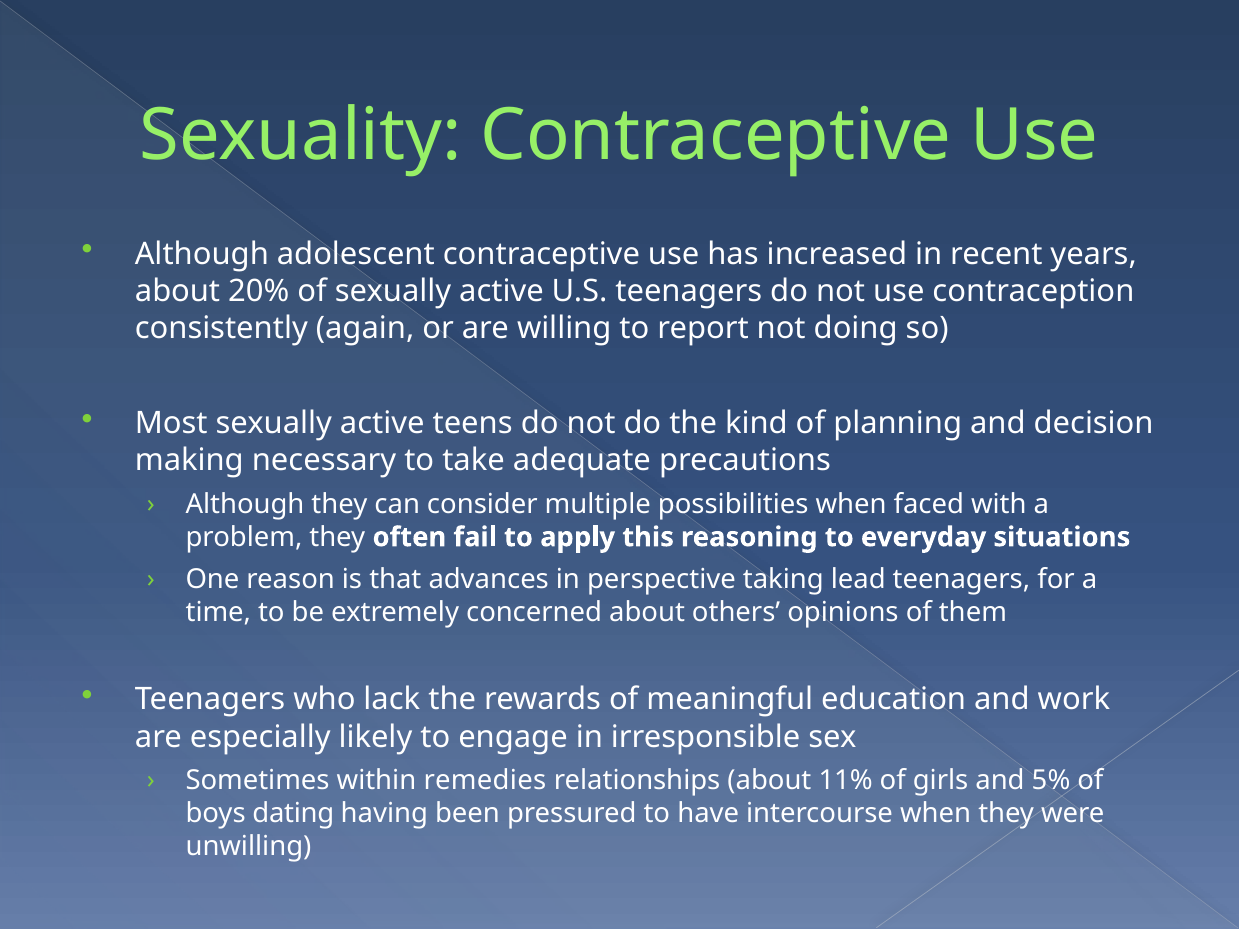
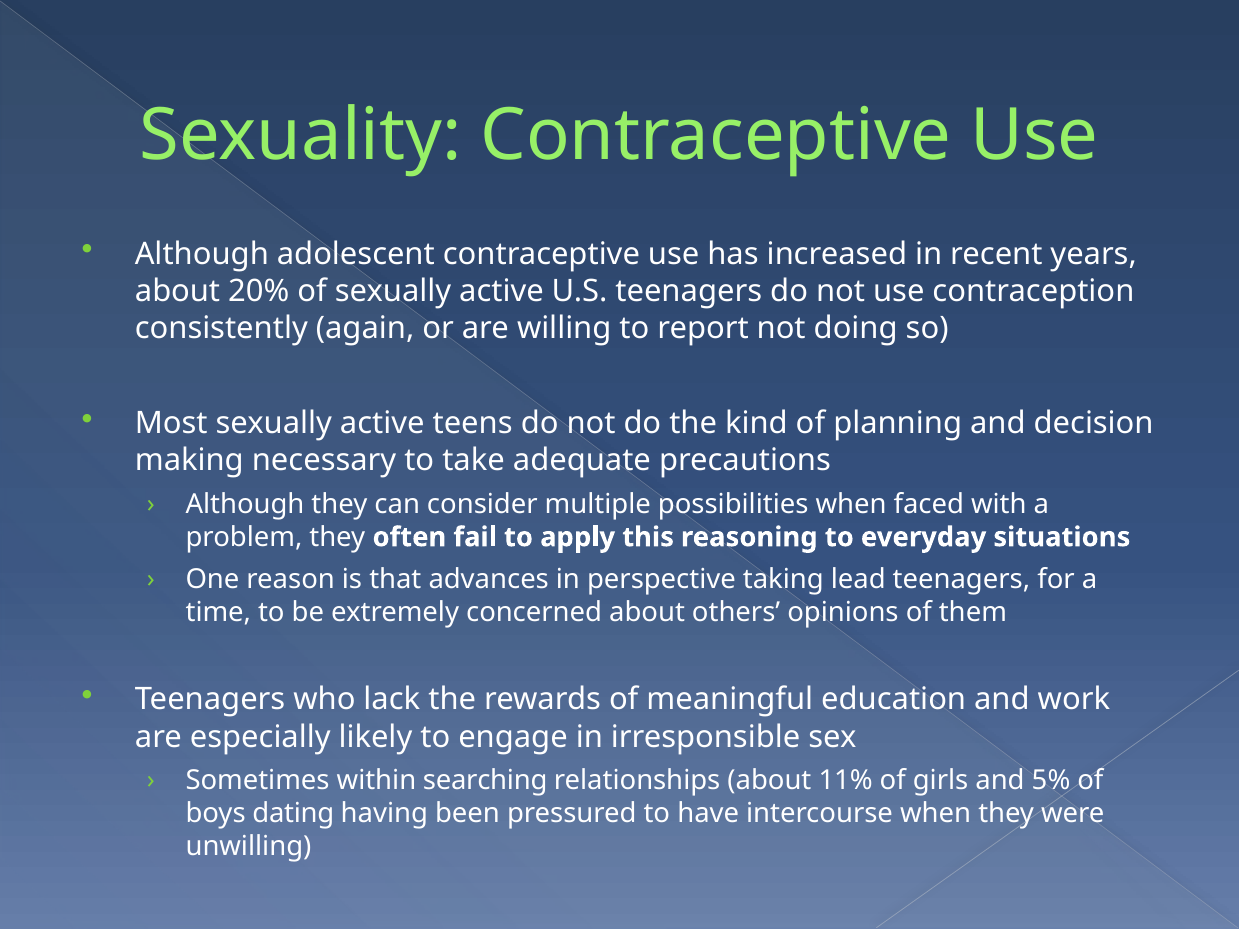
remedies: remedies -> searching (485, 781)
